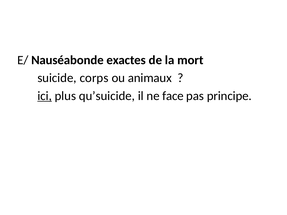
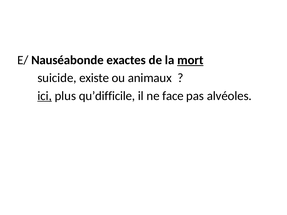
mort underline: none -> present (190, 60)
corps: corps -> existe (94, 78)
qu’suicide: qu’suicide -> qu’difficile (107, 96)
principe: principe -> alvéoles (229, 96)
